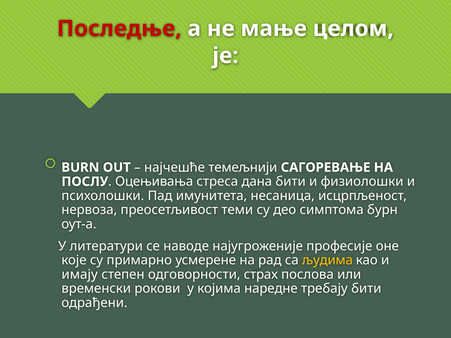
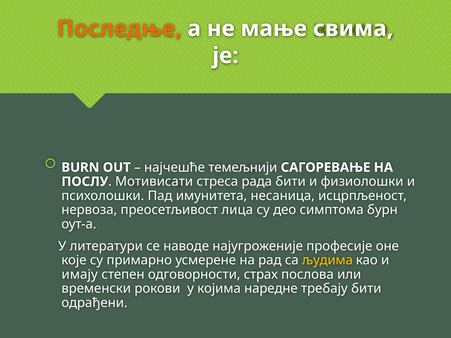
Последње colour: red -> orange (119, 29)
целом: целом -> свима (353, 29)
Оцењивања: Оцењивања -> Мотивисати (154, 182)
дана: дана -> рада (257, 182)
теми: теми -> лица (237, 210)
